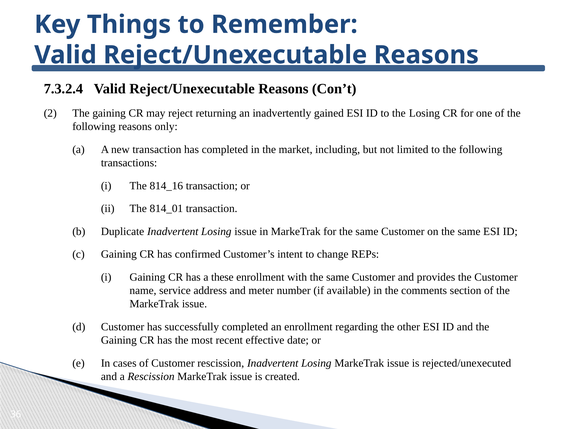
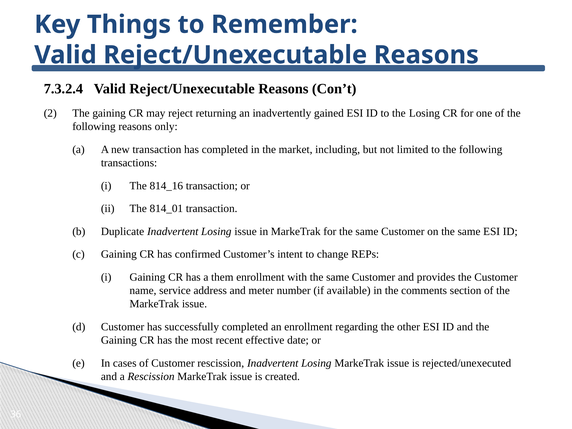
these: these -> them (222, 277)
